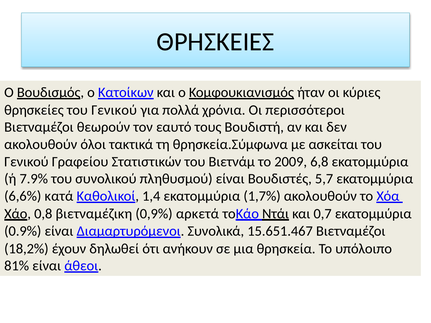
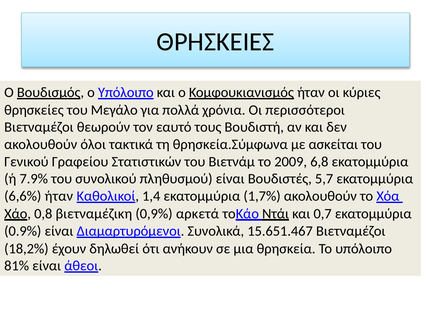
ο Κατοίκων: Κατοίκων -> Υπόλοιπο (126, 93)
θρησκείες του Γενικού: Γενικού -> Μεγάλο (114, 110)
6,6% κατά: κατά -> ήταν (59, 196)
